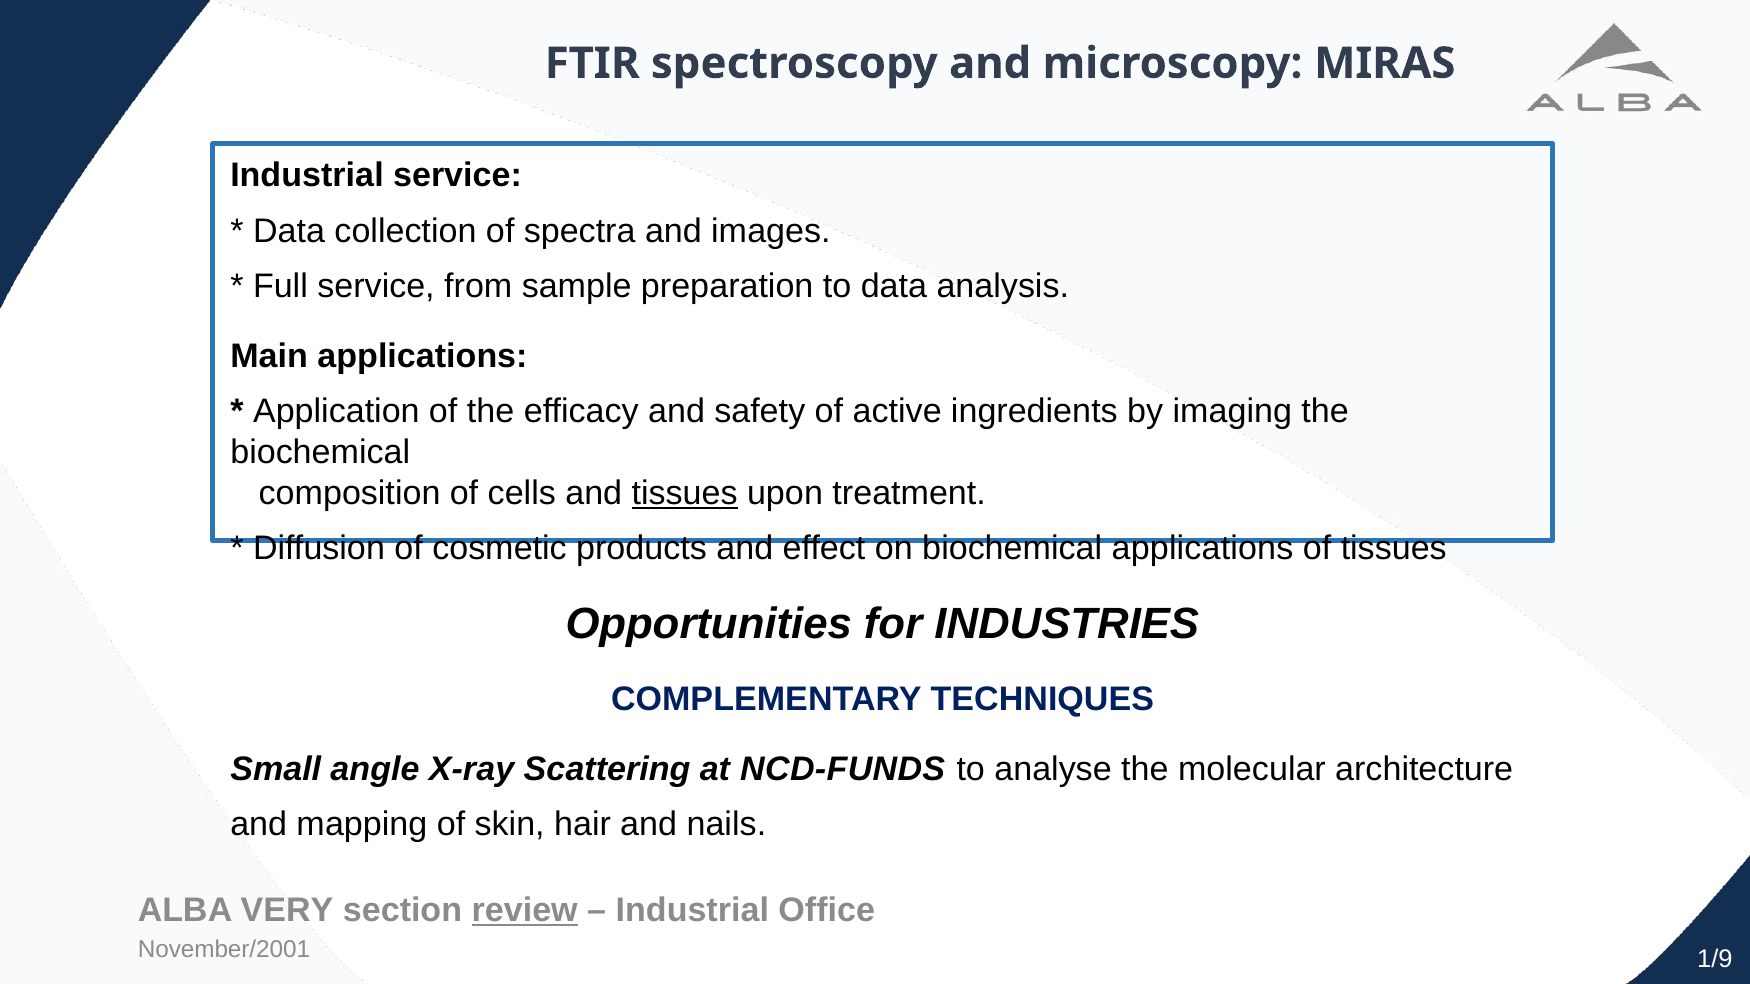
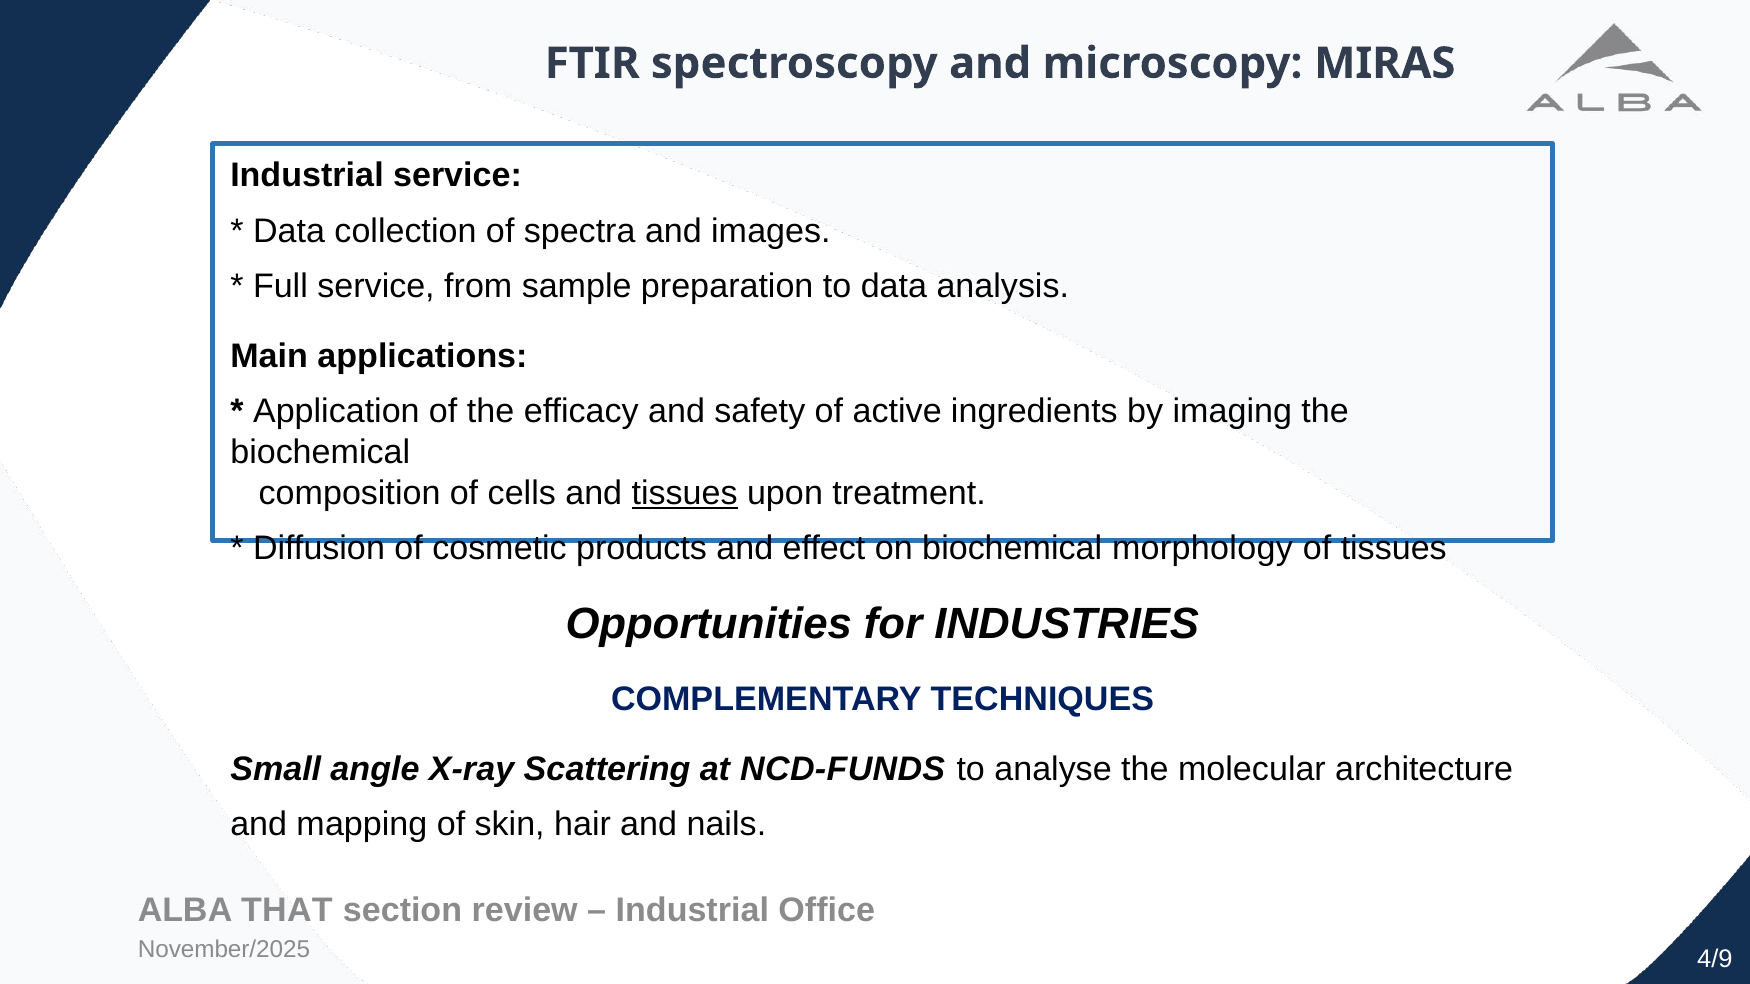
biochemical applications: applications -> morphology (1202, 549)
VERY: VERY -> THAT (287, 911)
review underline: present -> none (525, 911)
November/2001: November/2001 -> November/2025 (224, 950)
1/9: 1/9 -> 4/9 (1715, 960)
